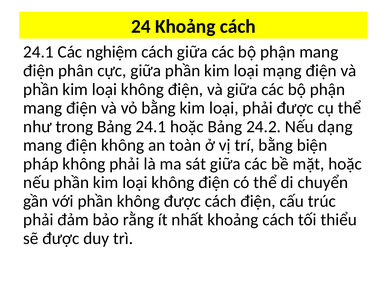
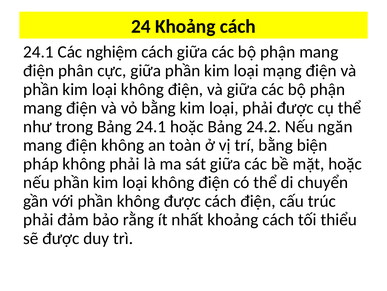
dạng: dạng -> ngăn (335, 126)
